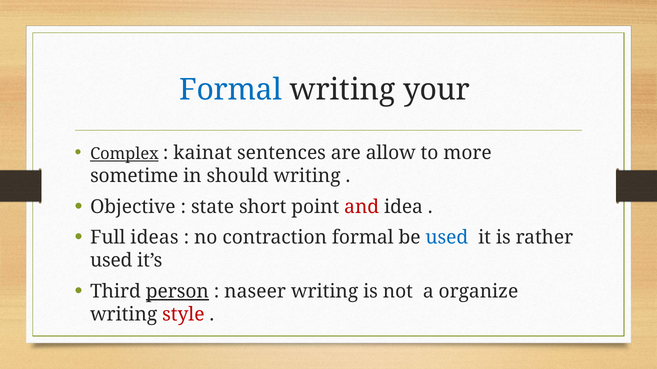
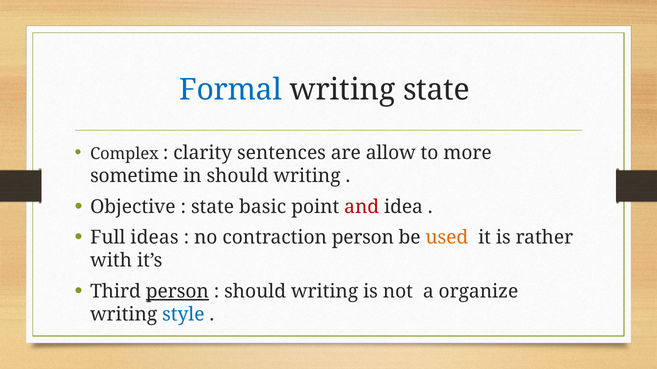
writing your: your -> state (437, 90)
Complex underline: present -> none (124, 154)
kainat: kainat -> clarity (203, 153)
short: short -> basic (263, 207)
contraction formal: formal -> person (363, 238)
used colour: blue -> orange (447, 238)
used: used -> with (111, 261)
naseer: naseer -> should (255, 292)
style colour: red -> blue (183, 315)
